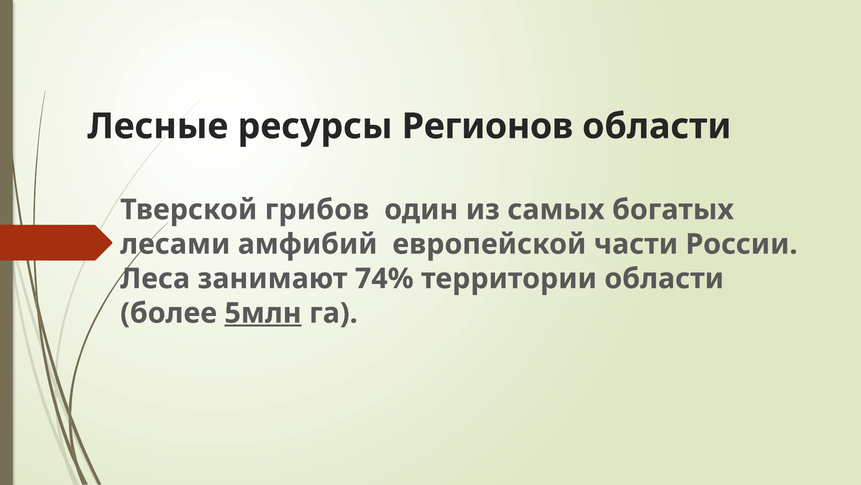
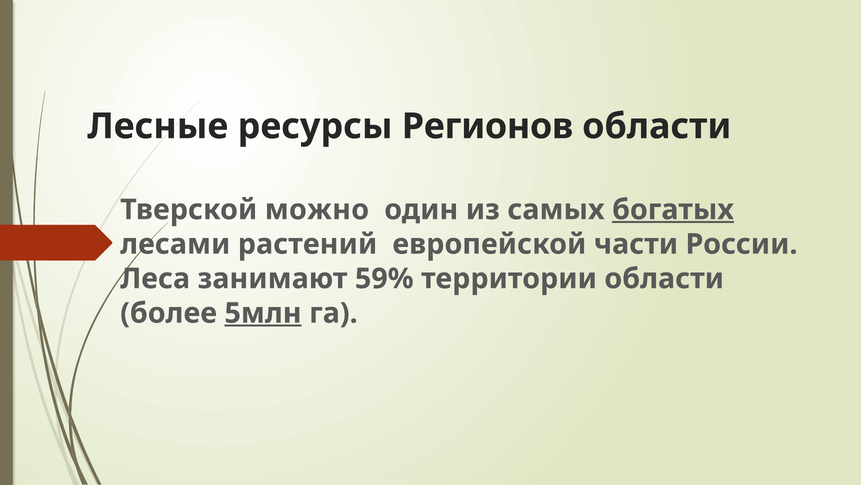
грибов: грибов -> можно (317, 209)
богатых underline: none -> present (673, 209)
амфибий: амфибий -> растений (308, 244)
74%: 74% -> 59% (384, 278)
